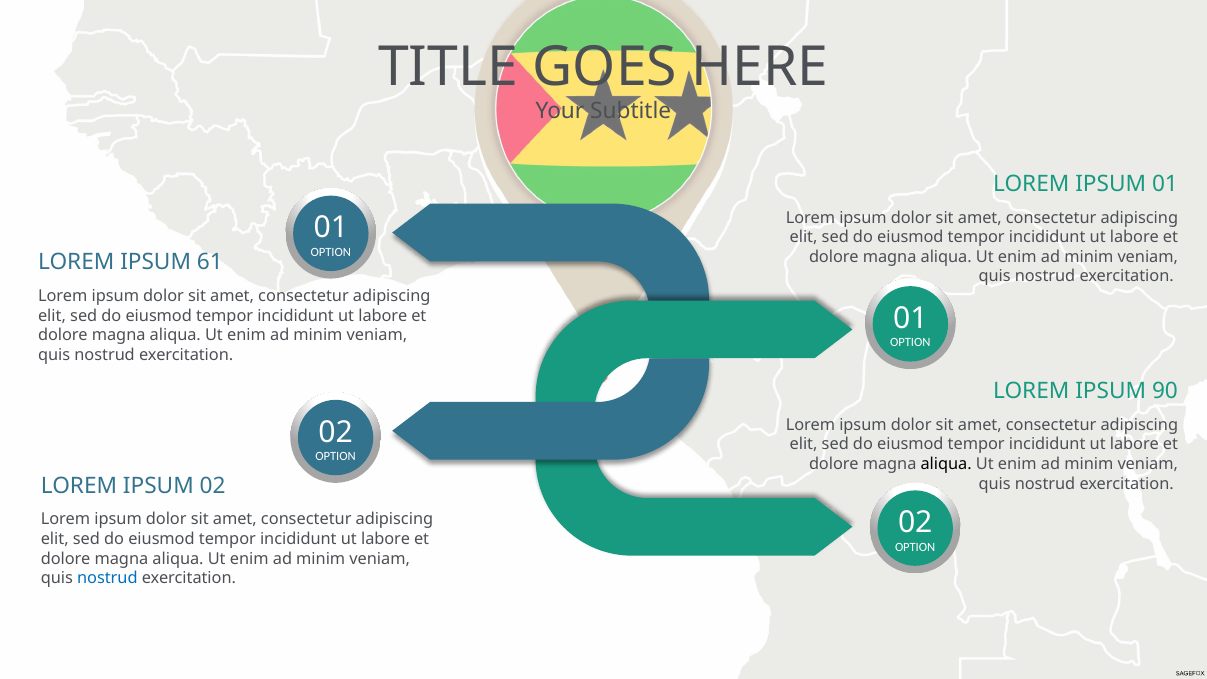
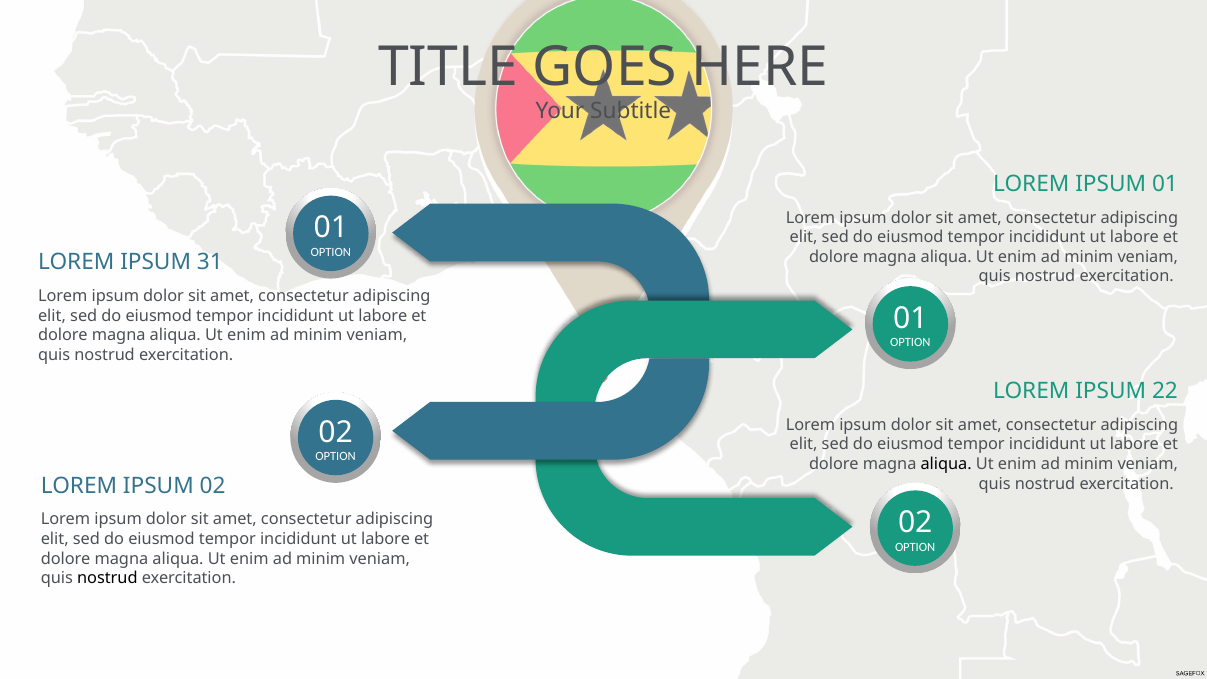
61: 61 -> 31 (210, 262)
90: 90 -> 22 (1165, 391)
nostrud colour: blue -> black (107, 578)
